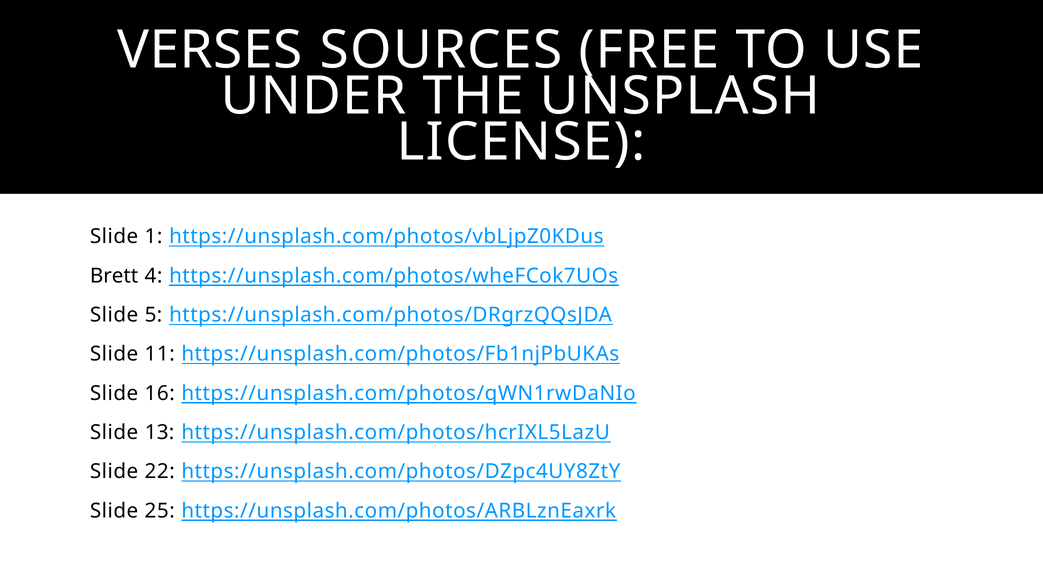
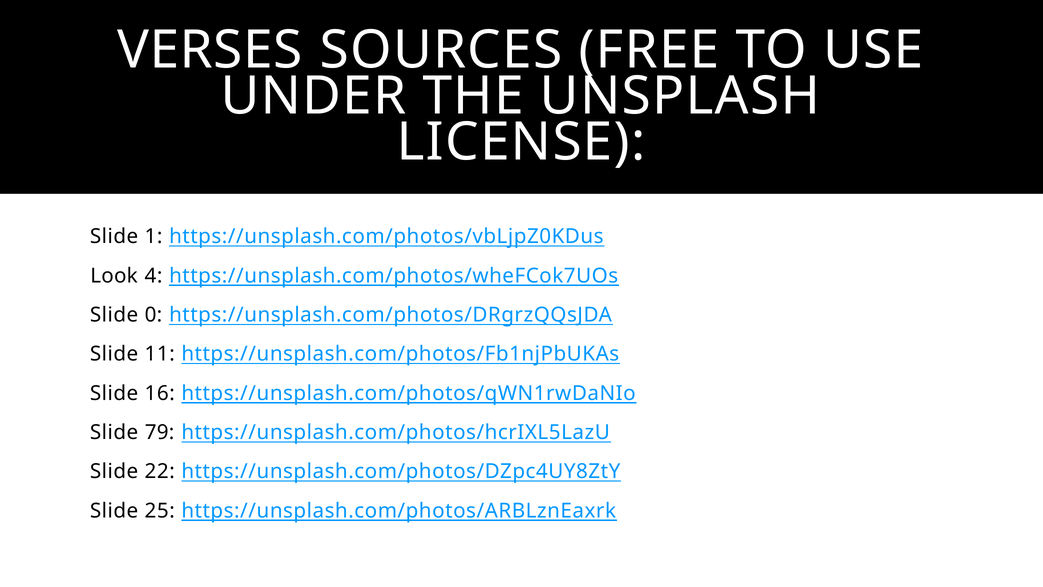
Brett: Brett -> Look (114, 276)
5: 5 -> 0 (153, 315)
13: 13 -> 79 (160, 432)
